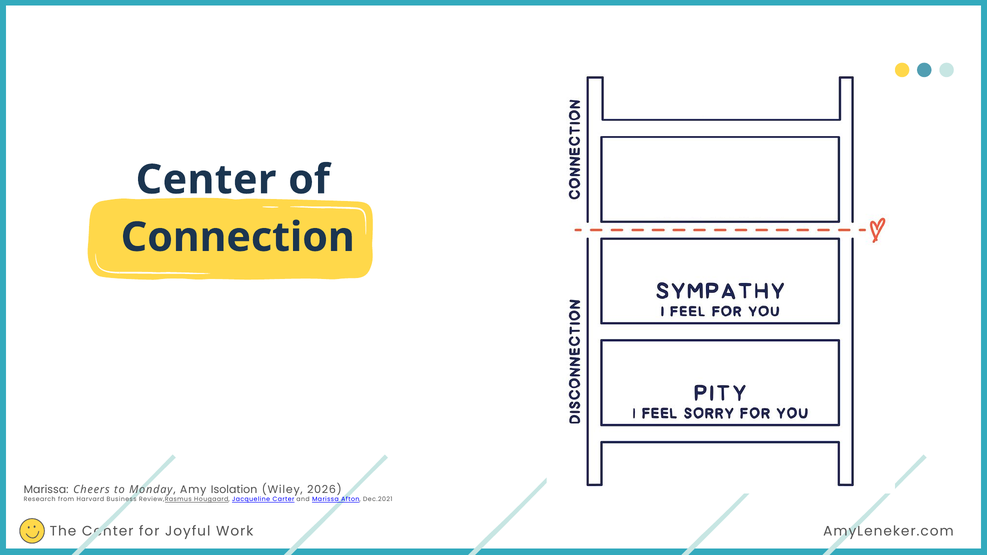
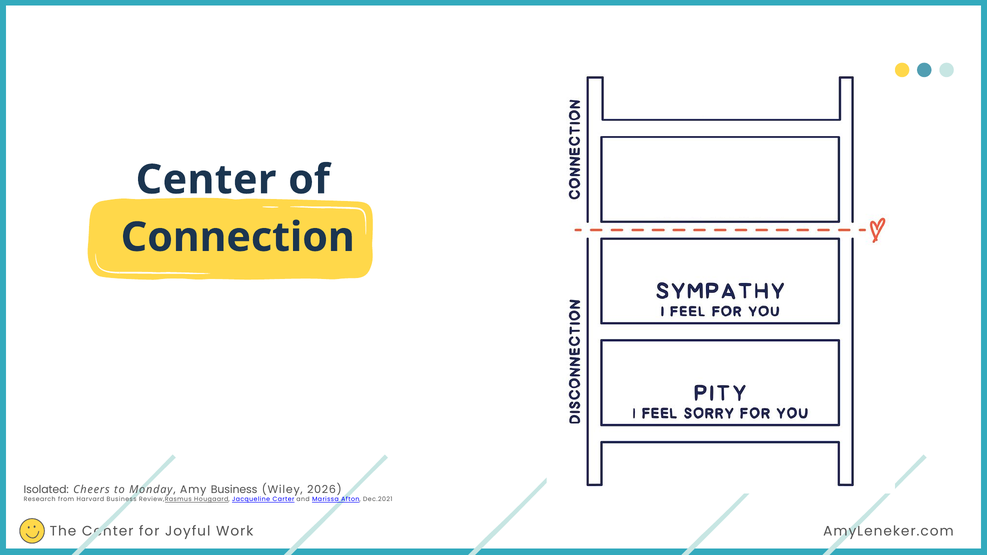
Marissa: Marissa -> Isolated (46, 490)
Amy Isolation: Isolation -> Business (234, 490)
